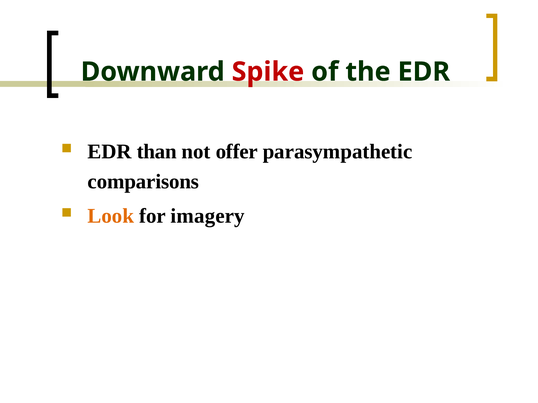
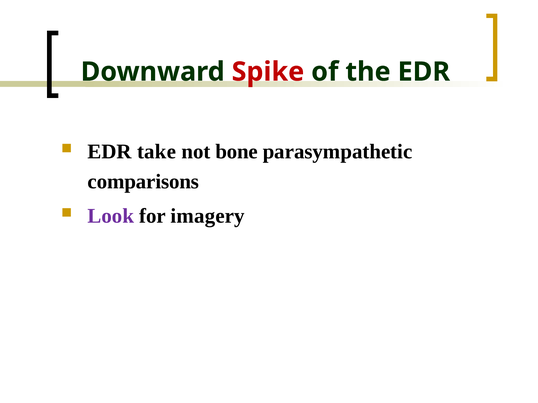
than: than -> take (156, 152)
offer: offer -> bone (237, 152)
Look colour: orange -> purple (111, 216)
